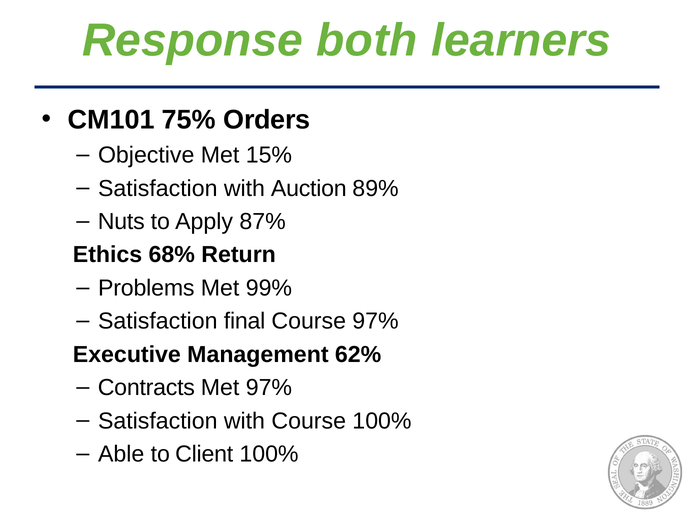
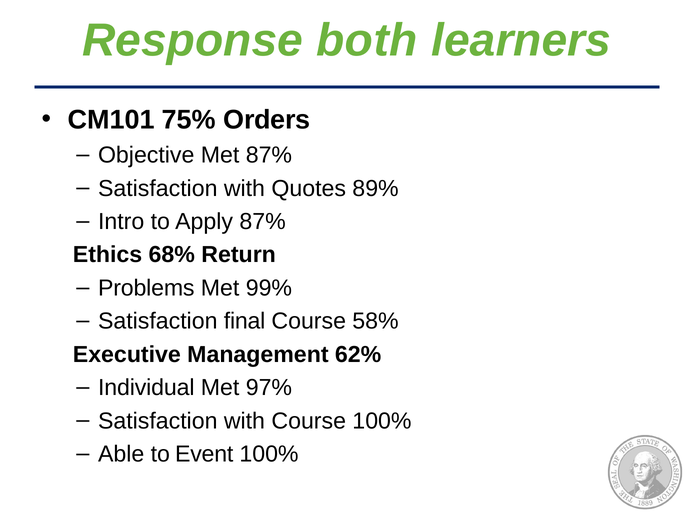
Met 15%: 15% -> 87% (269, 155)
Auction: Auction -> Quotes (309, 188)
Nuts: Nuts -> Intro (121, 221)
Course 97%: 97% -> 58% (375, 321)
Contracts: Contracts -> Individual (146, 387)
Client: Client -> Event (204, 454)
